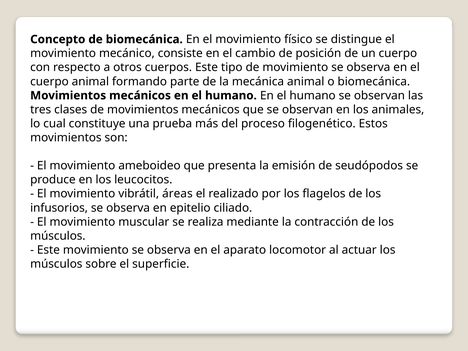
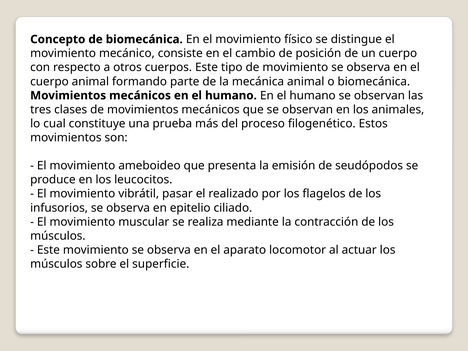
áreas: áreas -> pasar (177, 194)
